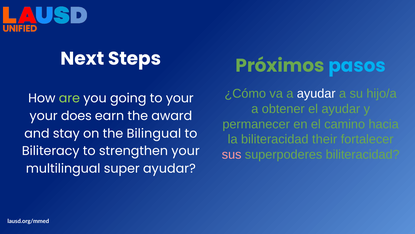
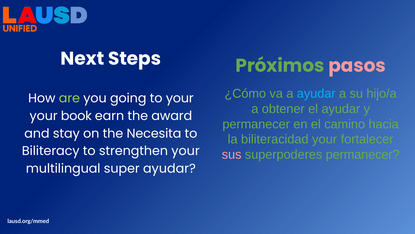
pasos colour: light blue -> pink (357, 66)
ayudar colour: white -> light blue (316, 94)
does: does -> book (76, 116)
Bilingual: Bilingual -> Necesita (154, 133)
biliteracidad their: their -> your (325, 139)
superpoderes biliteracidad: biliteracidad -> permanecer (363, 154)
